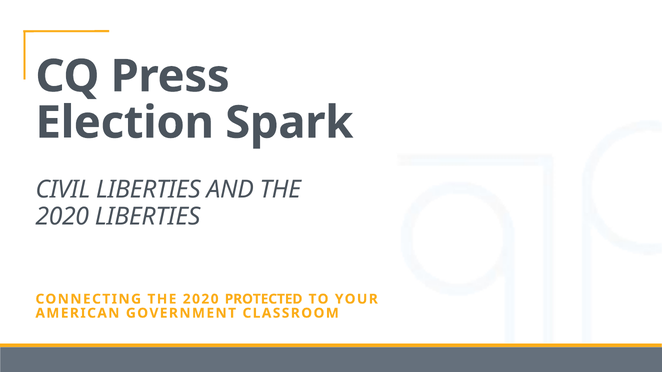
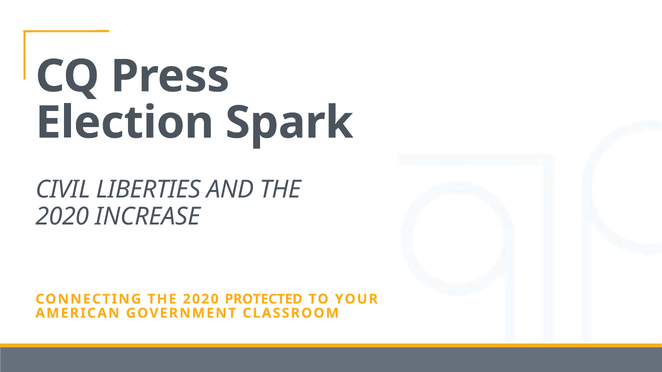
2020 LIBERTIES: LIBERTIES -> INCREASE (148, 217)
